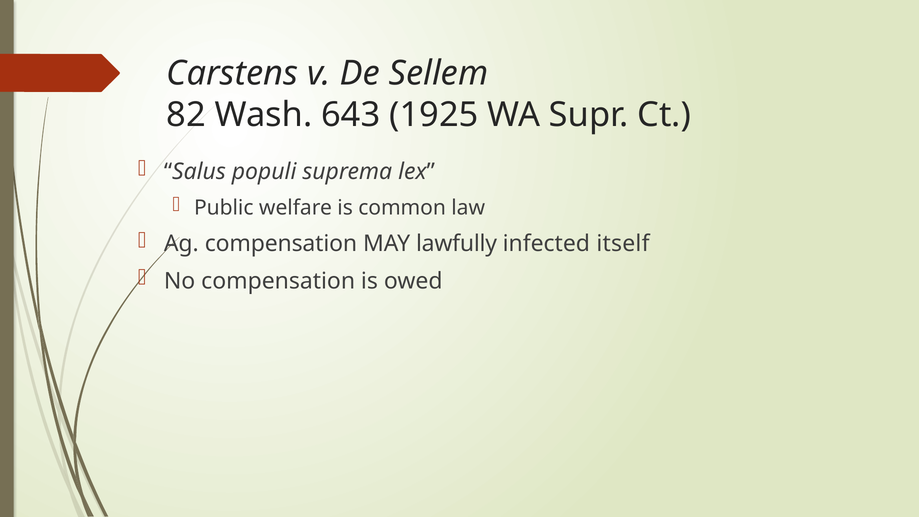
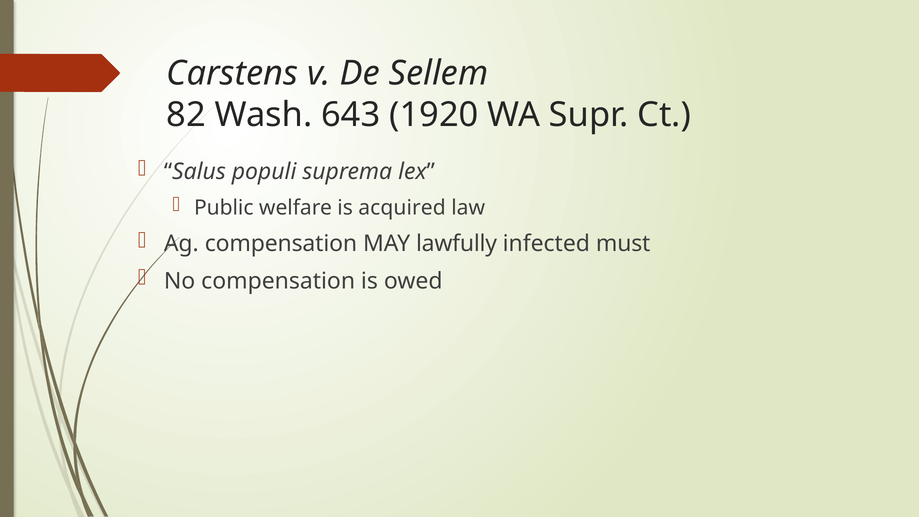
1925: 1925 -> 1920 (434, 115)
common: common -> acquired (402, 208)
itself: itself -> must (623, 244)
